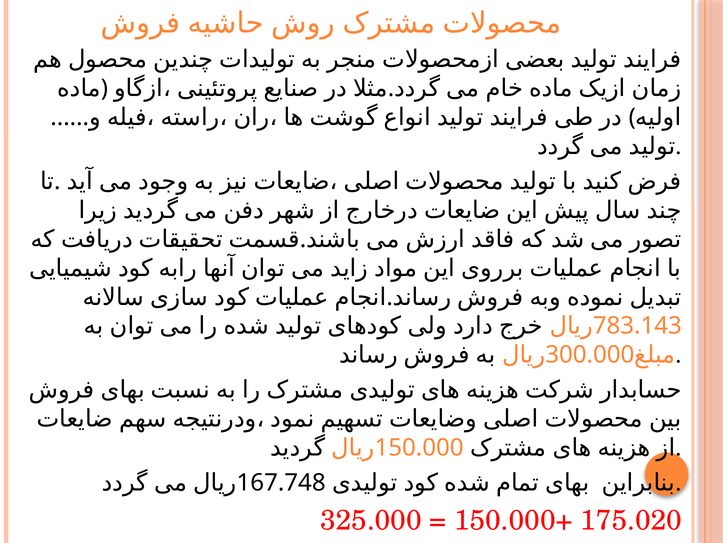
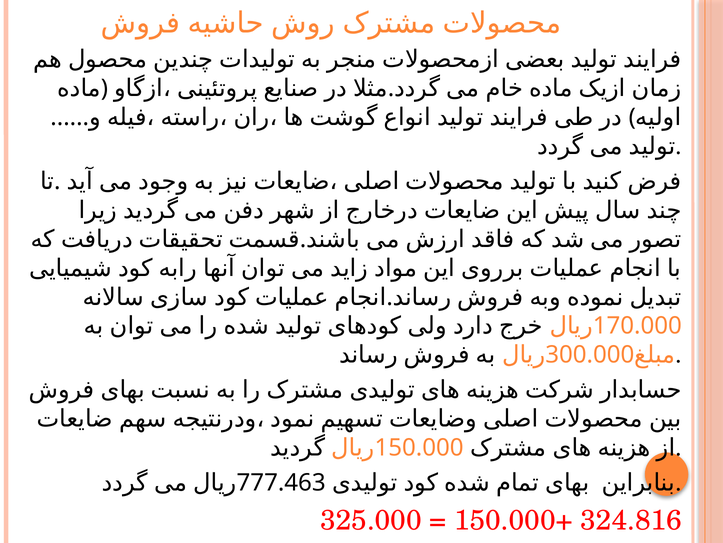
783.143: 783.143 -> 170.000 (637, 326)
167.748: 167.748 -> 777.463 (281, 482)
175.020: 175.020 -> 324.816 (631, 520)
